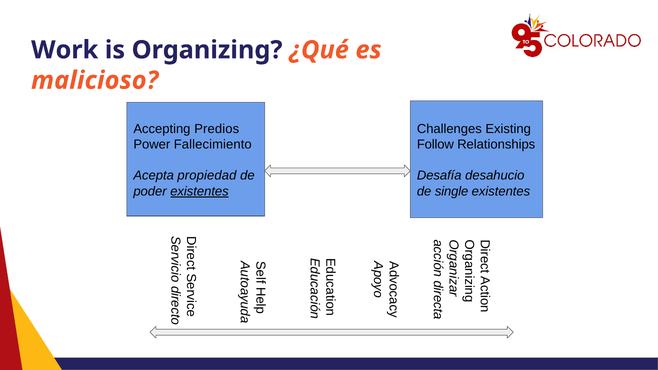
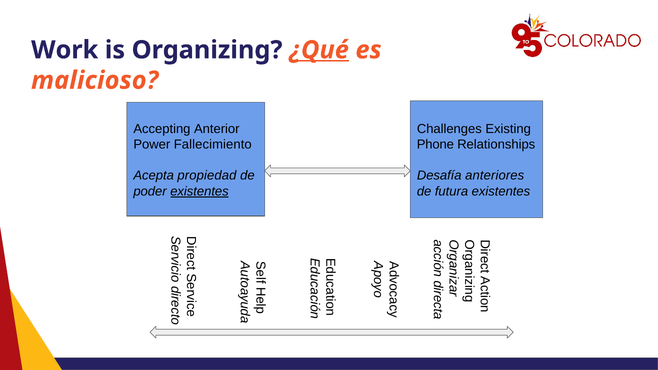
¿Qué underline: none -> present (319, 50)
Predios: Predios -> Anterior (217, 129)
Follow: Follow -> Phone (435, 144)
desahucio: desahucio -> anteriores (495, 176)
single: single -> futura (452, 191)
